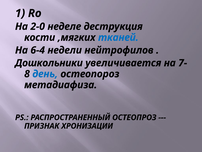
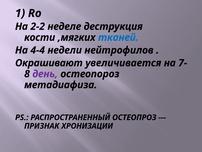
2-0: 2-0 -> 2-2 (38, 26)
6-4: 6-4 -> 4-4 (38, 50)
Дошкольники: Дошкольники -> Окрашивают (49, 63)
день colour: blue -> purple (45, 74)
